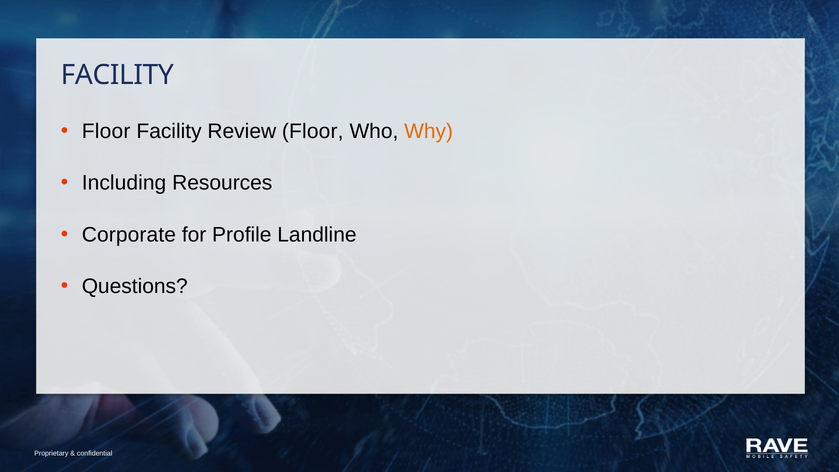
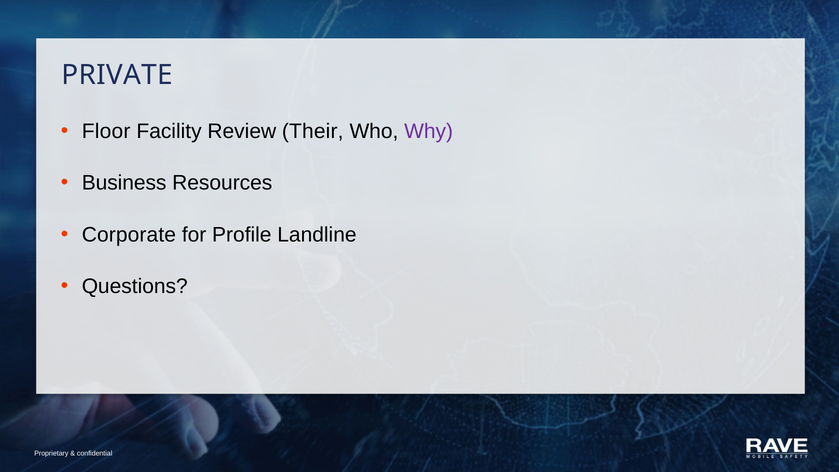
FACILITY: FACILITY -> PRIVATE (117, 75)
Review Floor: Floor -> Their (313, 131)
Why colour: orange -> purple (429, 131)
Including: Including -> Business (124, 183)
